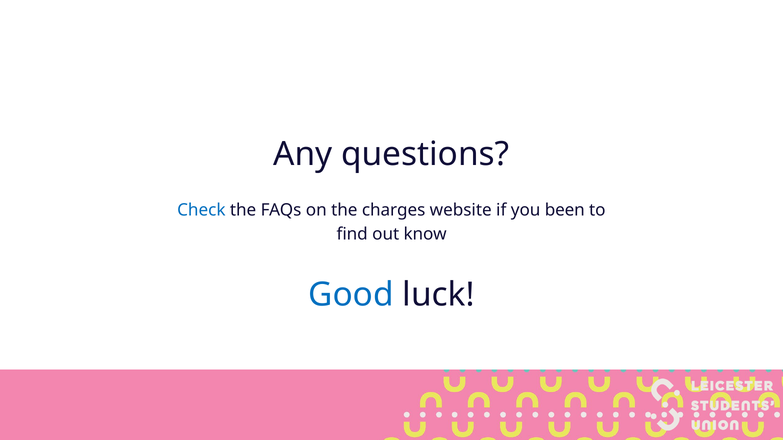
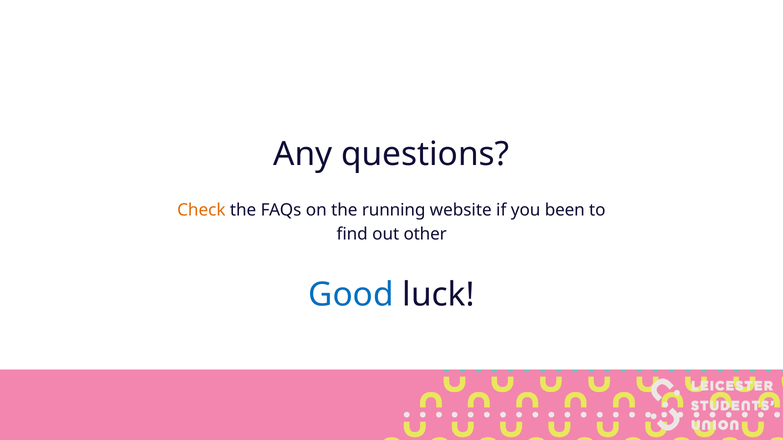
Check colour: blue -> orange (201, 210)
charges: charges -> running (394, 210)
know: know -> other (425, 234)
